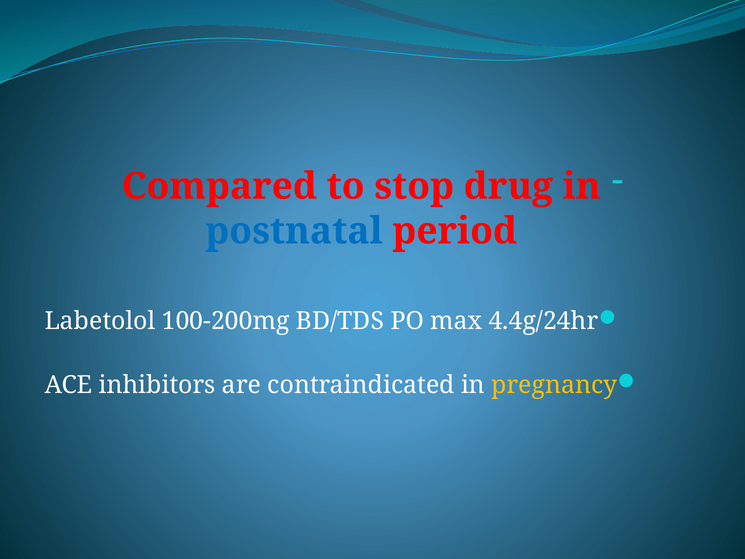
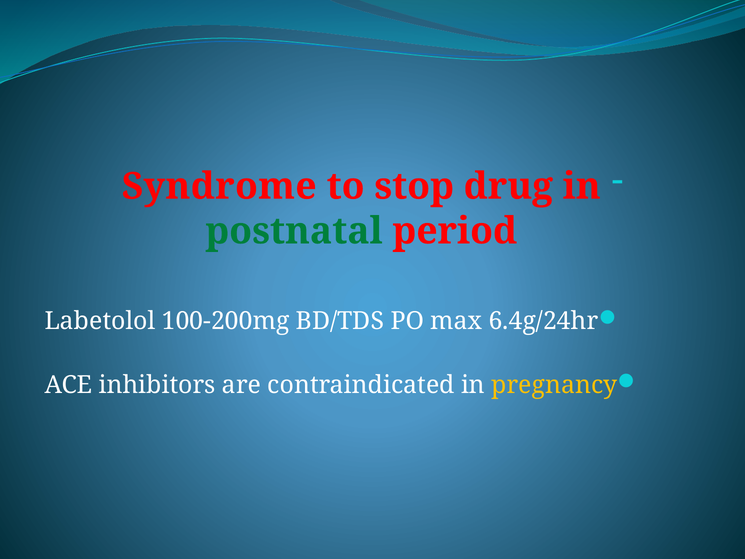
Compared: Compared -> Syndrome (219, 186)
postnatal colour: blue -> green (294, 231)
4.4g/24hr: 4.4g/24hr -> 6.4g/24hr (543, 321)
